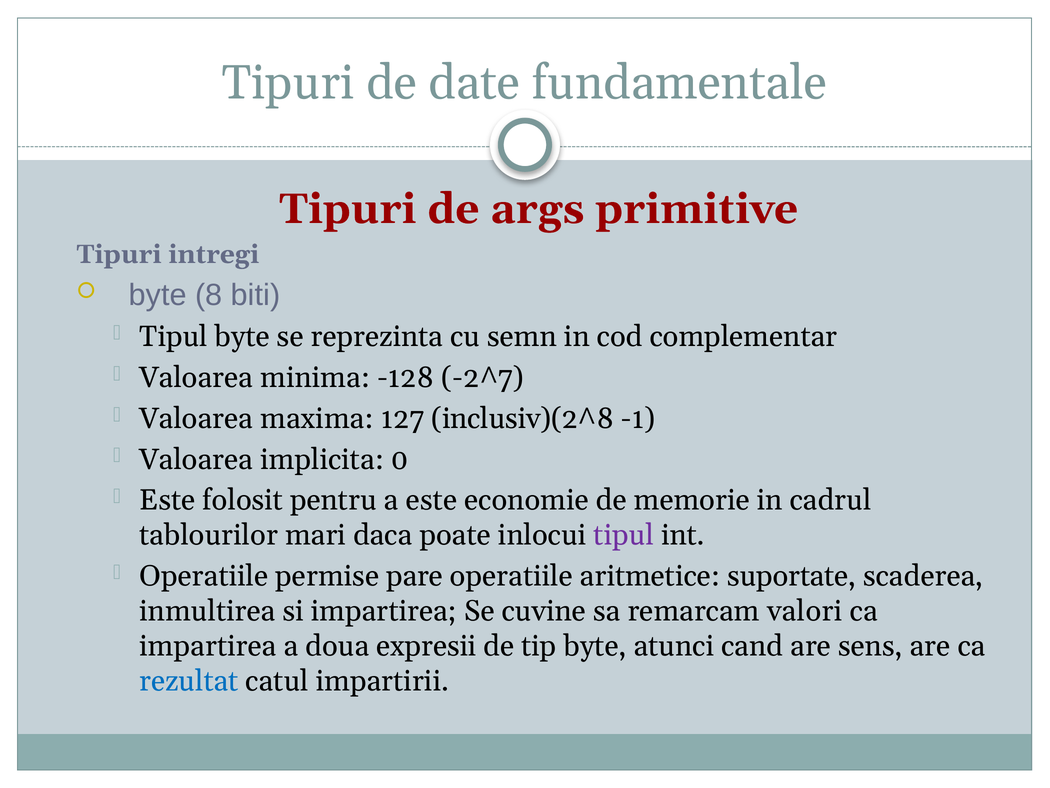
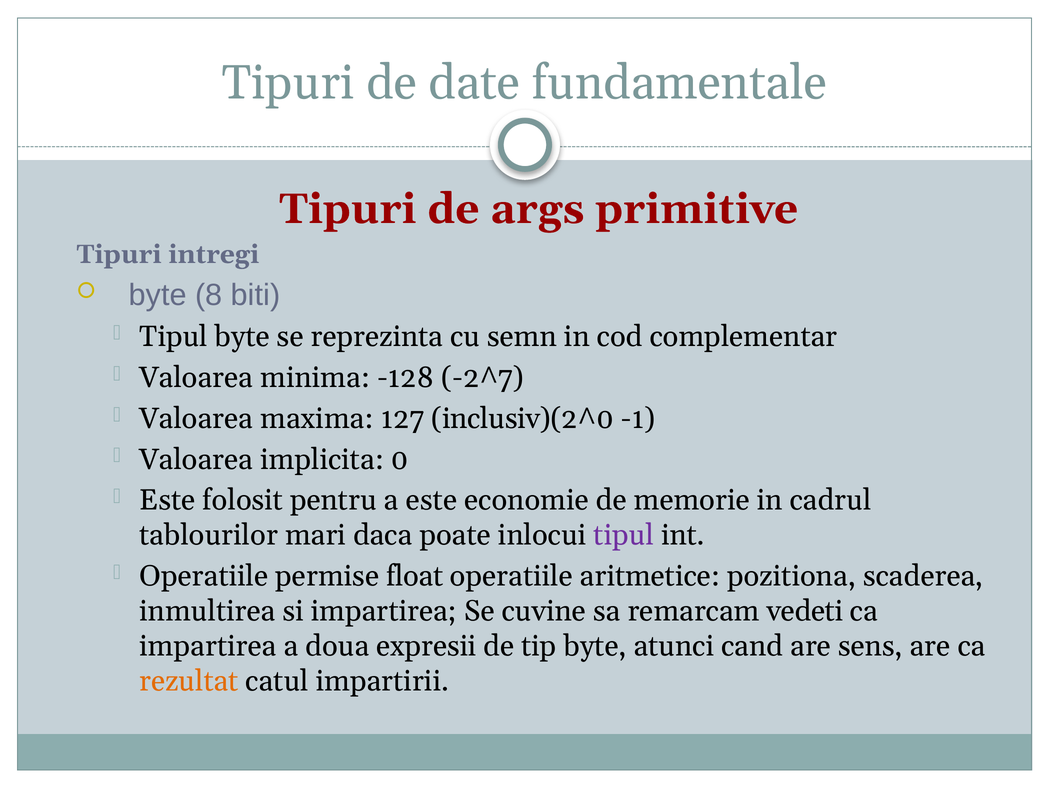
inclusiv)(2^8: inclusiv)(2^8 -> inclusiv)(2^0 (523, 418)
pare: pare -> float (415, 576)
suportate: suportate -> pozitiona (792, 576)
valori: valori -> vedeti (805, 611)
rezultat colour: blue -> orange (189, 681)
